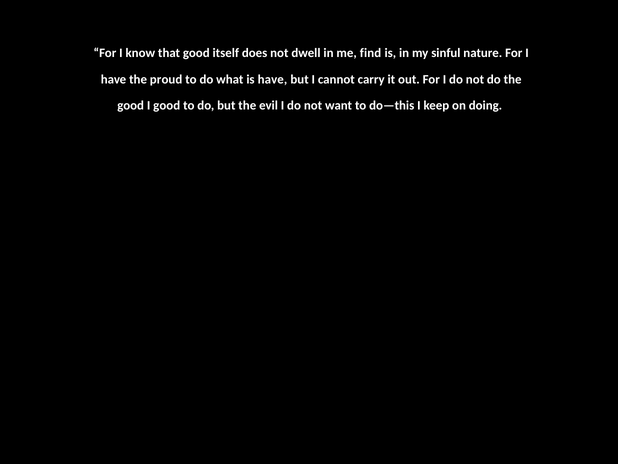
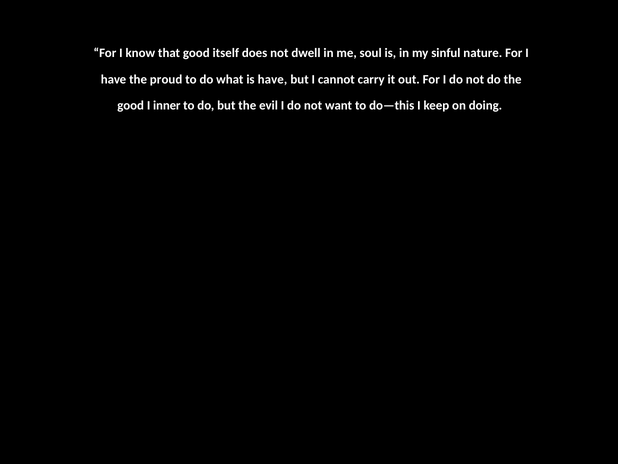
find: find -> soul (371, 53)
I good: good -> inner (167, 106)
